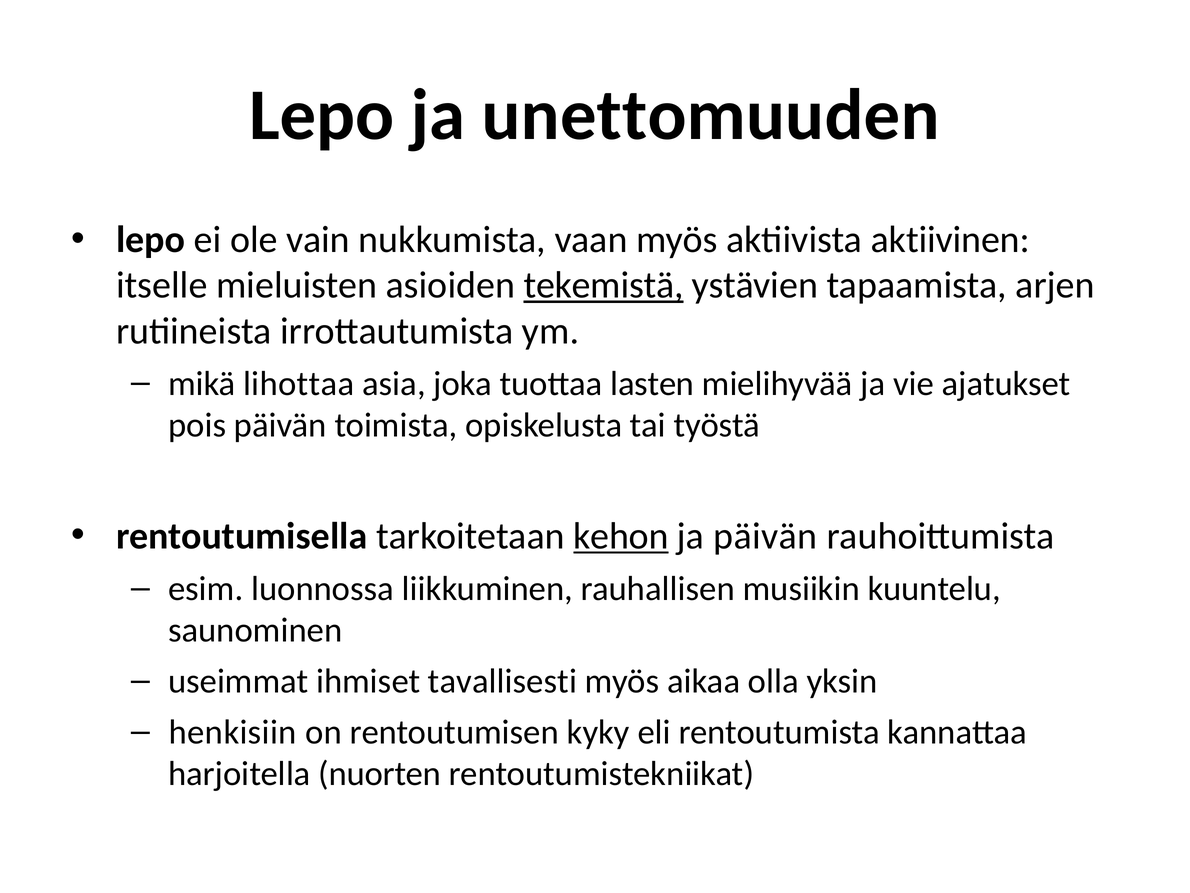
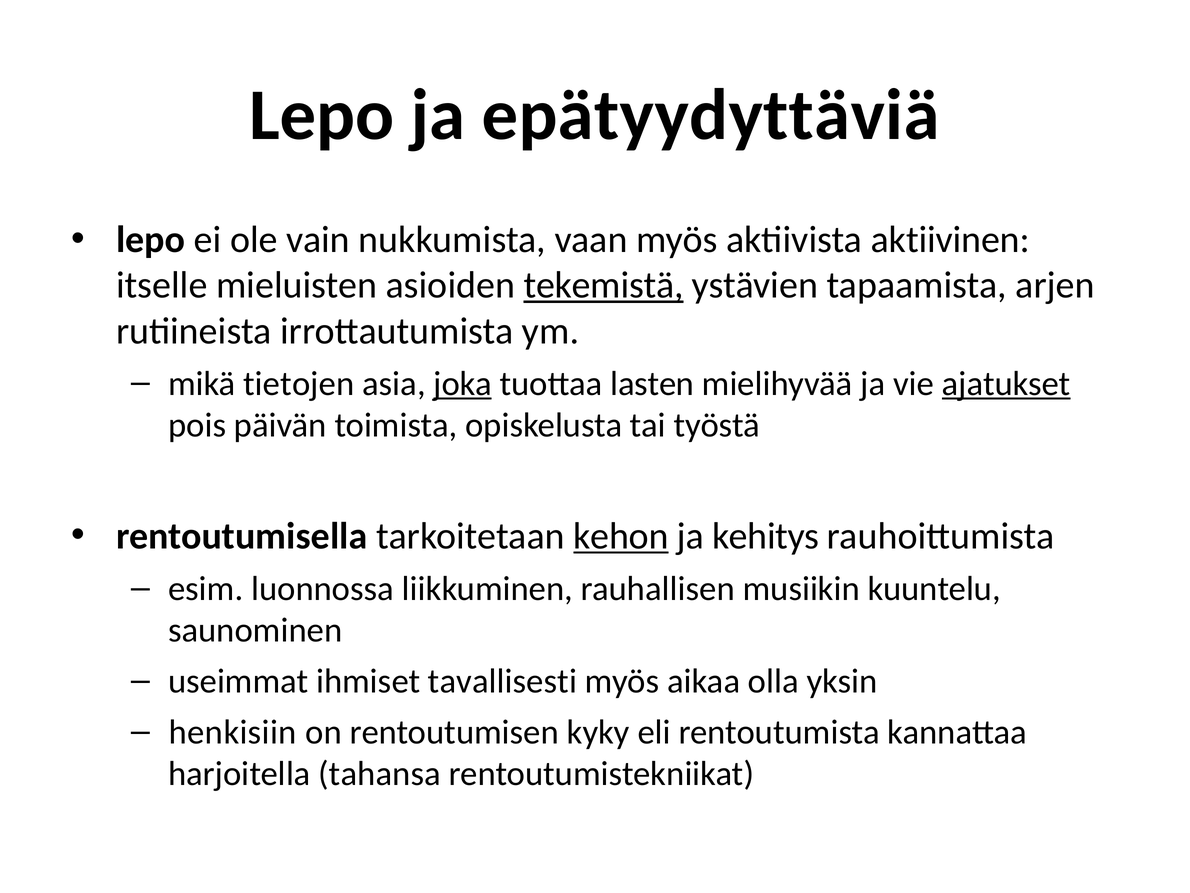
unettomuuden: unettomuuden -> epätyydyttäviä (711, 115)
lihottaa: lihottaa -> tietojen (299, 383)
joka underline: none -> present (463, 383)
ajatukset underline: none -> present (1006, 383)
ja päivän: päivän -> kehitys (766, 536)
nuorten: nuorten -> tahansa (380, 774)
